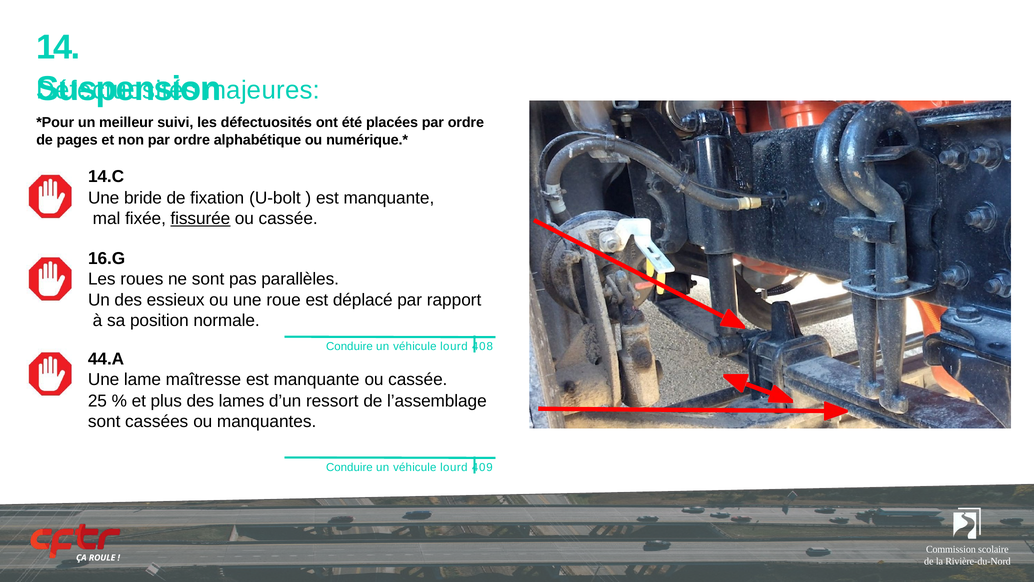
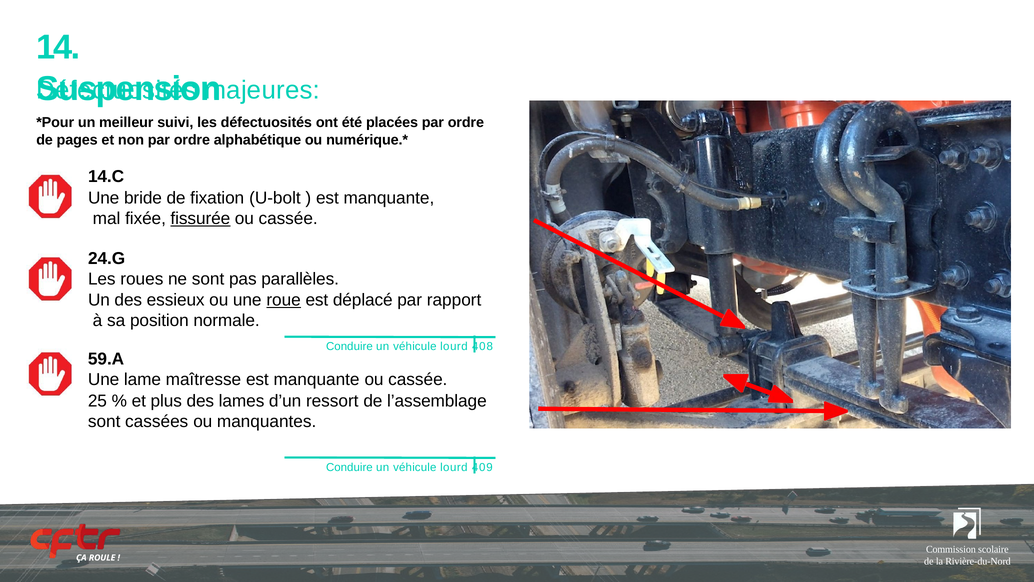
16.G: 16.G -> 24.G (107, 258)
roue underline: none -> present (284, 300)
44.A: 44.A -> 59.A (106, 359)
